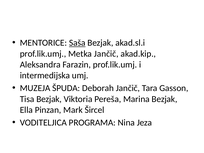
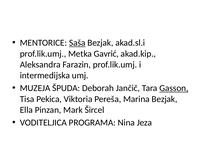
Metka Jančič: Jančič -> Gavrić (106, 54)
Gasson underline: none -> present (174, 88)
Tisa Bezjak: Bezjak -> Pekica (49, 99)
